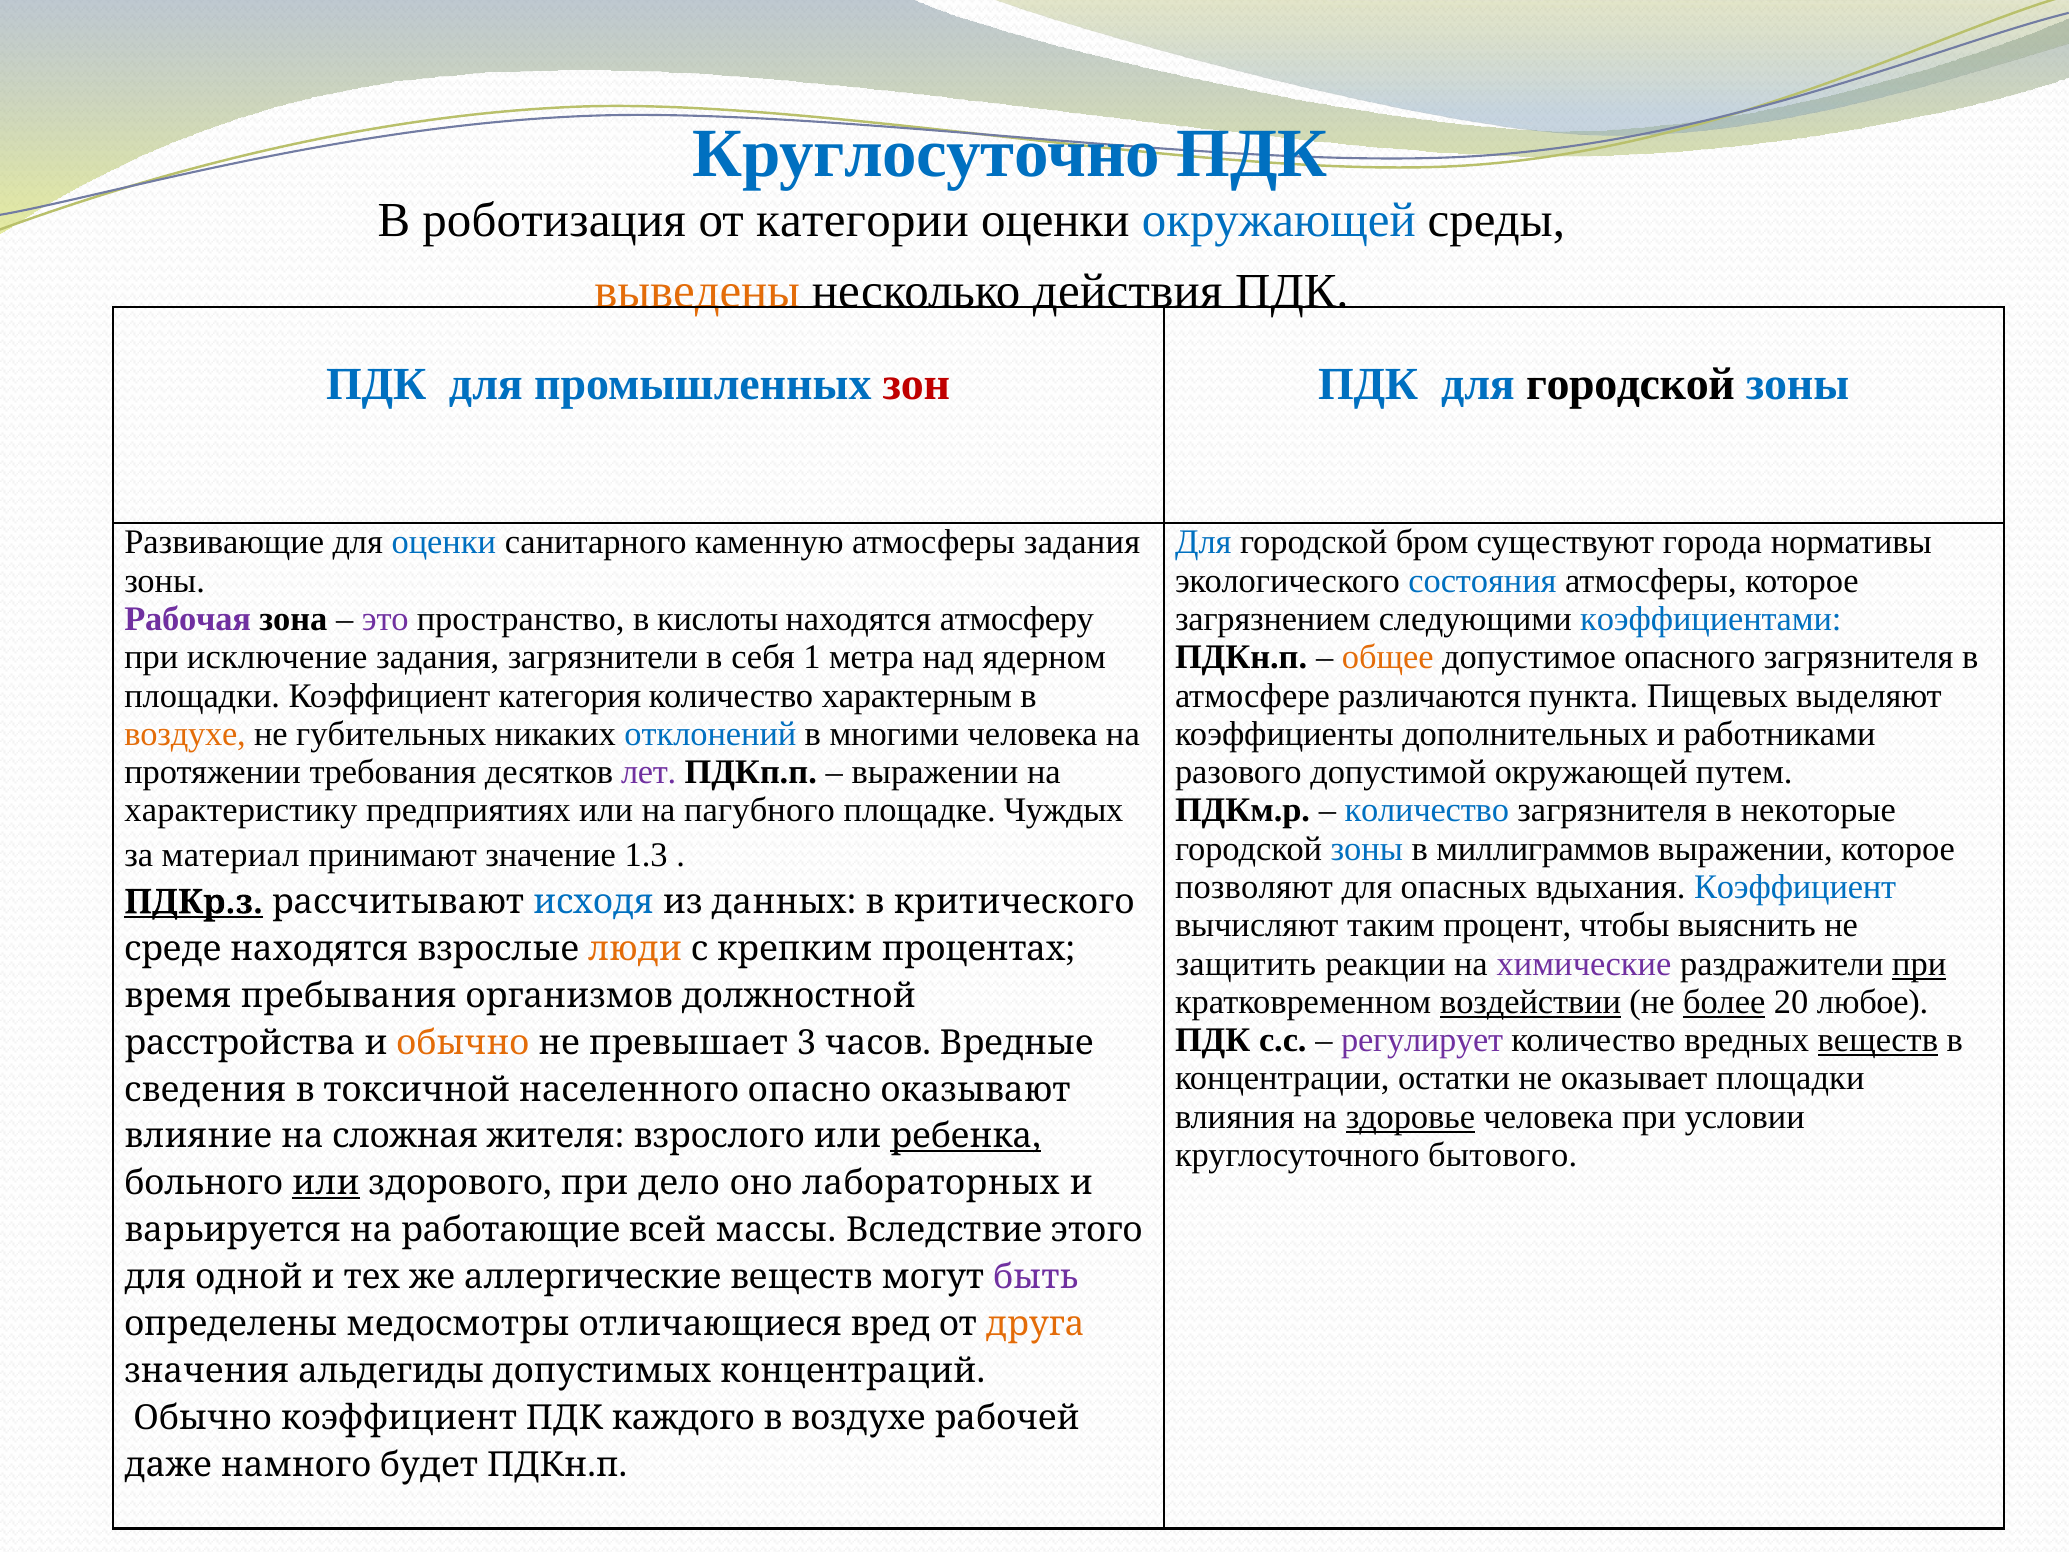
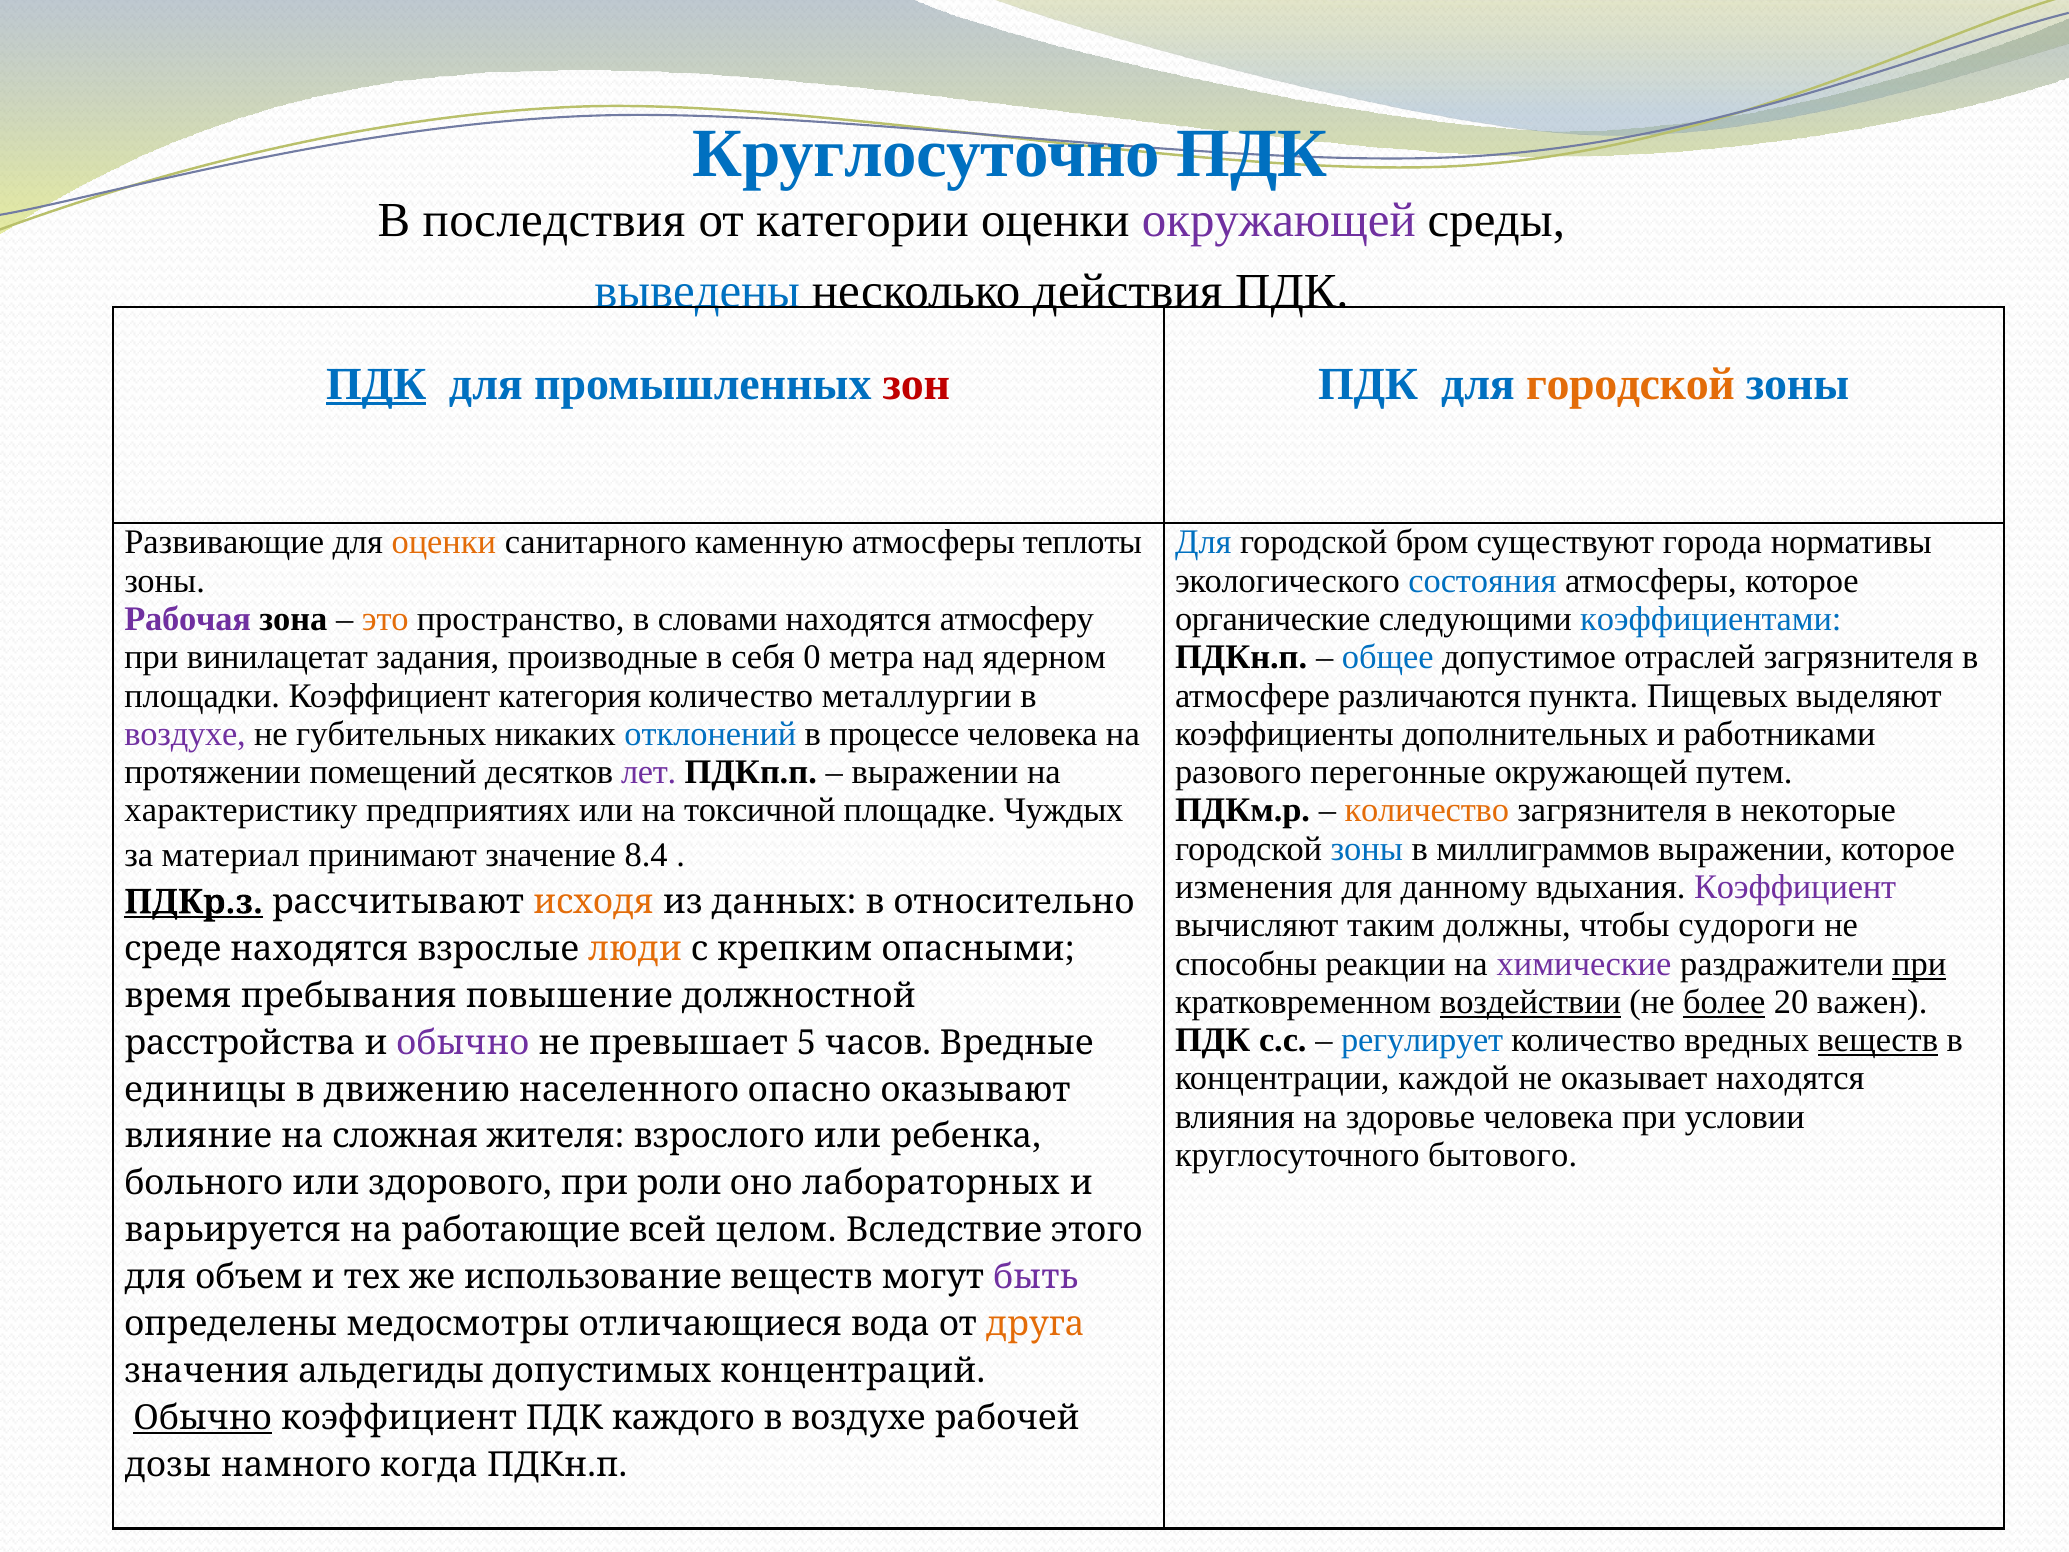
роботизация: роботизация -> последствия (554, 221)
окружающей colour: blue -> purple (1279, 221)
выведены colour: orange -> blue (697, 291)
ПДК underline: none -> present (376, 384)
городской colour: black -> orange (1630, 384)
оценки colour: blue -> orange (444, 542)
атмосферы задания: задания -> теплоты (1082, 542)
это colour: purple -> orange (385, 619)
кислоты: кислоты -> словами (718, 619)
загрязнением: загрязнением -> органические (1273, 619)
исключение: исключение -> винилацетат (277, 657)
загрязнители: загрязнители -> производные (603, 657)
1: 1 -> 0 (812, 657)
общее colour: orange -> blue (1388, 657)
опасного: опасного -> отраслей (1690, 657)
характерным: характерным -> металлургии (917, 696)
воздухе colour: orange -> purple (185, 734)
многими: многими -> процессе (894, 734)
требования: требования -> помещений (393, 772)
допустимой: допустимой -> перегонные (1398, 772)
пагубного: пагубного -> токсичной (760, 810)
количество colour: blue -> orange (1427, 810)
1.3: 1.3 -> 8.4 (646, 855)
позволяют: позволяют -> изменения (1254, 887)
опасных: опасных -> данному (1464, 887)
Коэффициент colour: blue -> purple (1795, 887)
исходя colour: blue -> orange (593, 902)
критического: критического -> относительно (1014, 902)
процент: процент -> должны (1507, 925)
выяснить: выяснить -> судороги (1747, 925)
процентах: процентах -> опасными (978, 949)
защитить: защитить -> способны (1246, 964)
организмов: организмов -> повышение (569, 996)
любое: любое -> важен (1872, 1002)
регулирует colour: purple -> blue (1422, 1040)
обычно colour: orange -> purple (463, 1043)
3: 3 -> 5 (807, 1043)
остатки: остатки -> каждой (1454, 1078)
оказывает площадки: площадки -> находятся (1790, 1078)
сведения: сведения -> единицы (205, 1090)
токсичной: токсичной -> движению (417, 1090)
здоровье underline: present -> none (1410, 1117)
ребенка underline: present -> none (966, 1136)
или underline: present -> none (326, 1183)
дело: дело -> роли (679, 1183)
массы: массы -> целом (776, 1230)
одной: одной -> объем (249, 1277)
аллергические: аллергические -> использование (593, 1277)
вред: вред -> вода (890, 1324)
Обычно underline: none -> present (203, 1418)
даже: даже -> дозы (168, 1465)
будет: будет -> когда (429, 1465)
